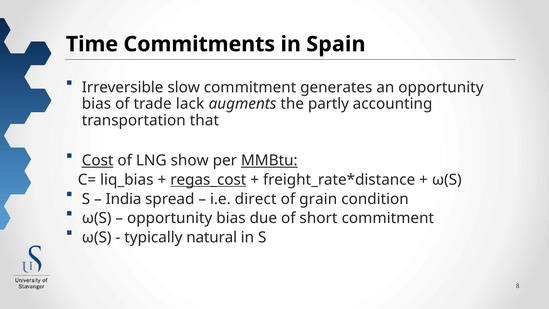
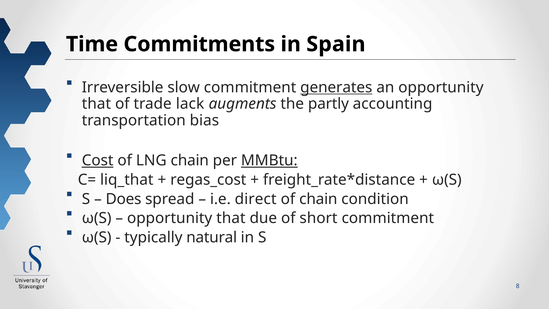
generates underline: none -> present (336, 87)
bias: bias -> that (96, 104)
that: that -> bias (204, 120)
LNG show: show -> chain (190, 161)
liq_bias: liq_bias -> liq_that (127, 180)
regas_cost underline: present -> none (208, 180)
India: India -> Does (124, 199)
of grain: grain -> chain (318, 199)
bias: bias -> that (231, 218)
